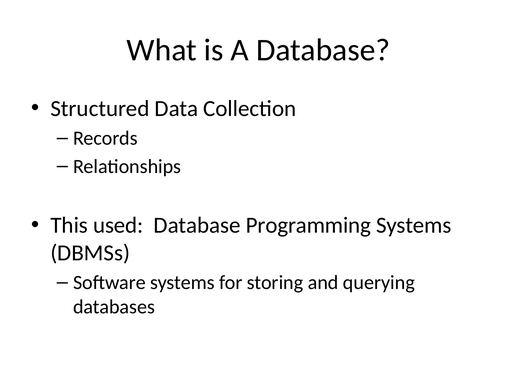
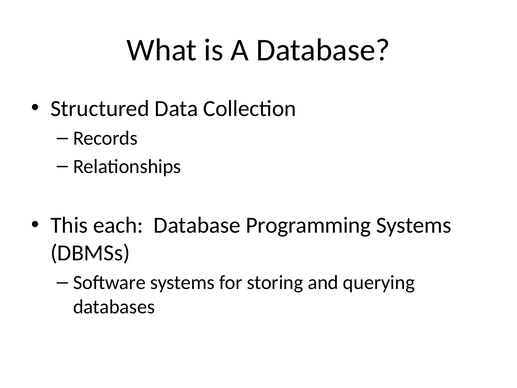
used: used -> each (118, 225)
